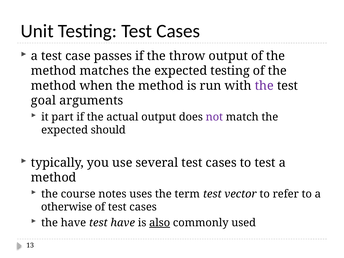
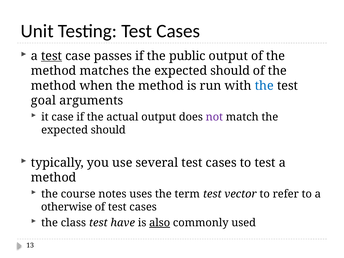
test underline: none -> present (52, 56)
throw: throw -> public (187, 56)
matches the expected testing: testing -> should (230, 71)
the colour: purple -> blue (264, 86)
it part: part -> case (63, 117)
the have: have -> class (73, 223)
